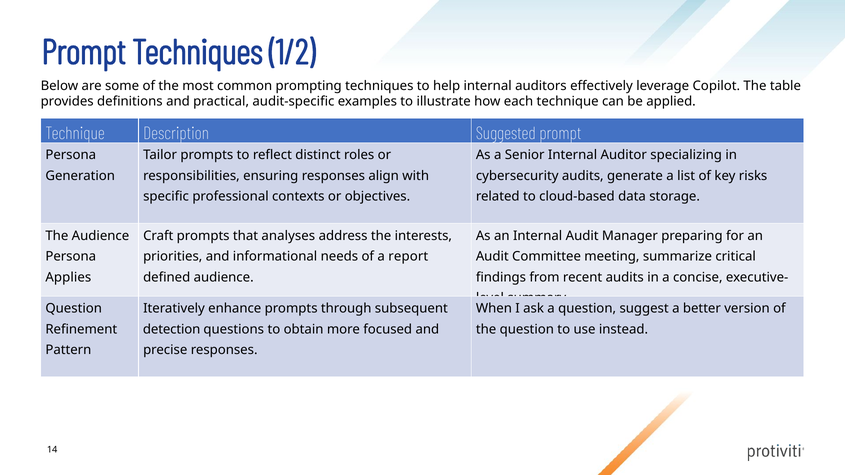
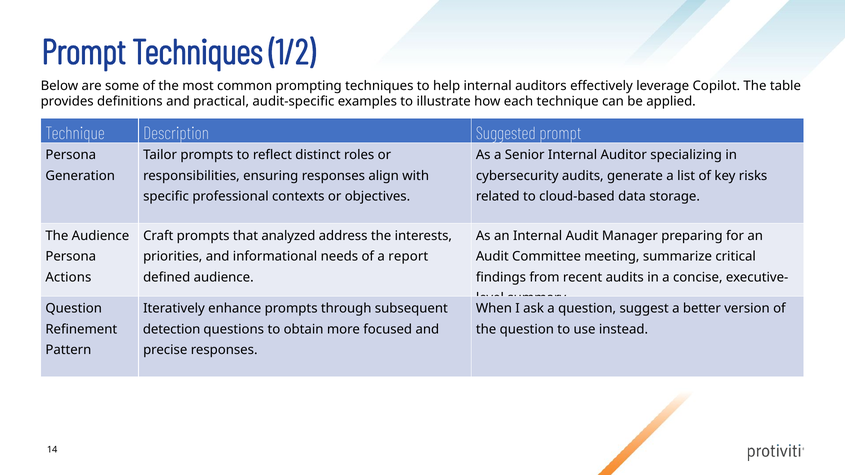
analyses: analyses -> analyzed (288, 236)
Applies: Applies -> Actions (68, 277)
